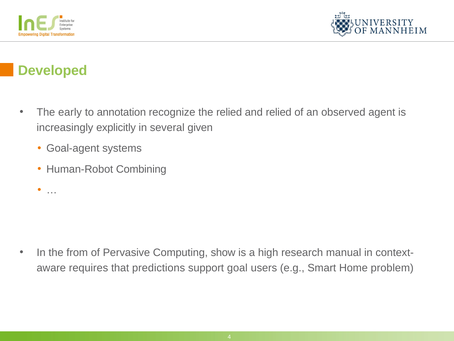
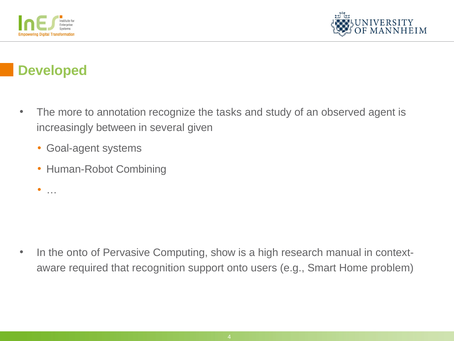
early: early -> more (70, 112)
the relied: relied -> tasks (229, 112)
and relied: relied -> study (279, 112)
explicitly: explicitly -> between (116, 127)
the from: from -> onto (77, 252)
requires: requires -> required (89, 268)
predictions: predictions -> recognition (159, 268)
support goal: goal -> onto (237, 268)
